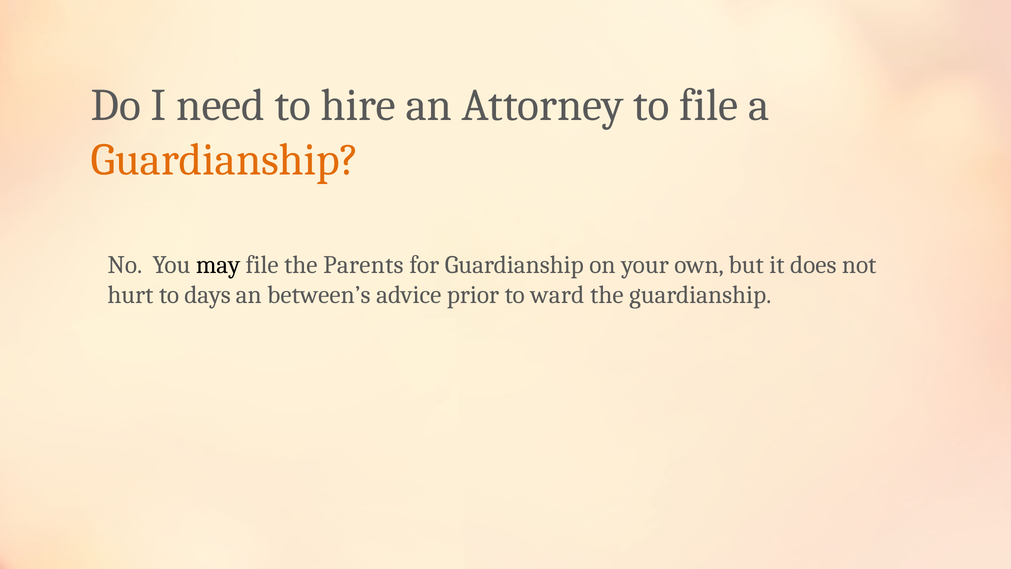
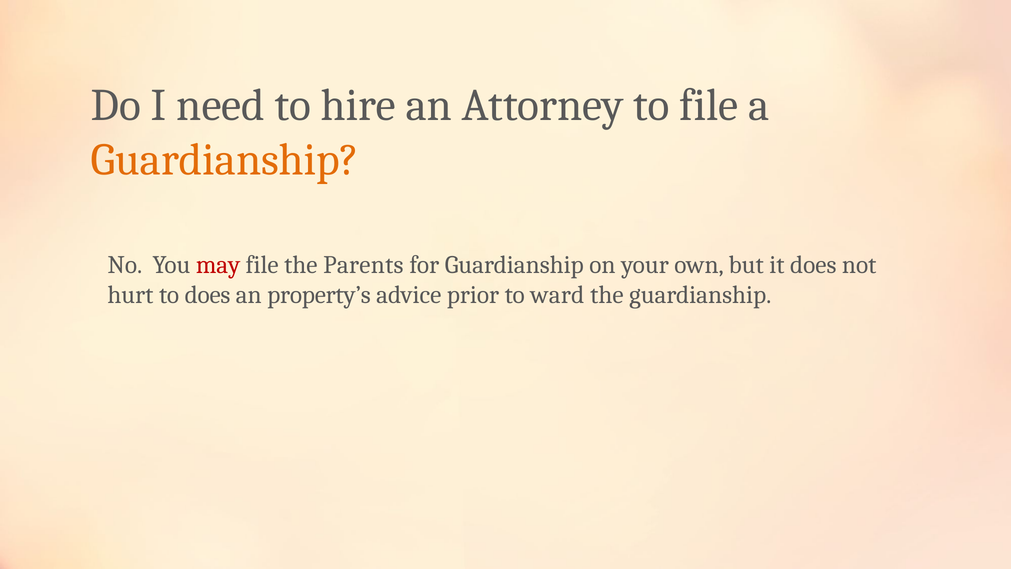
may colour: black -> red (218, 265)
to days: days -> does (208, 295)
between’s: between’s -> property’s (319, 295)
